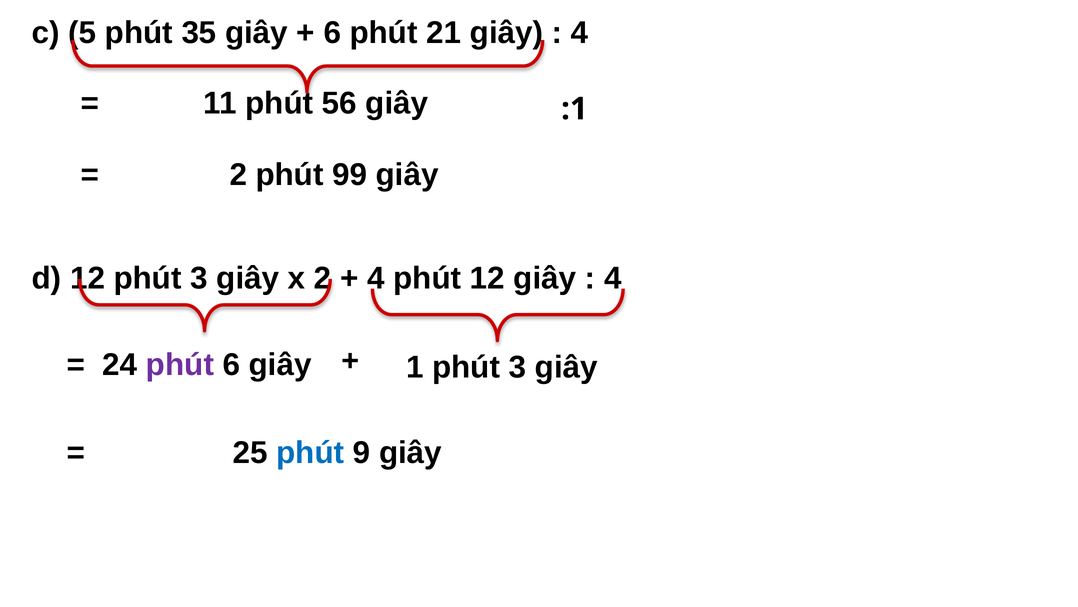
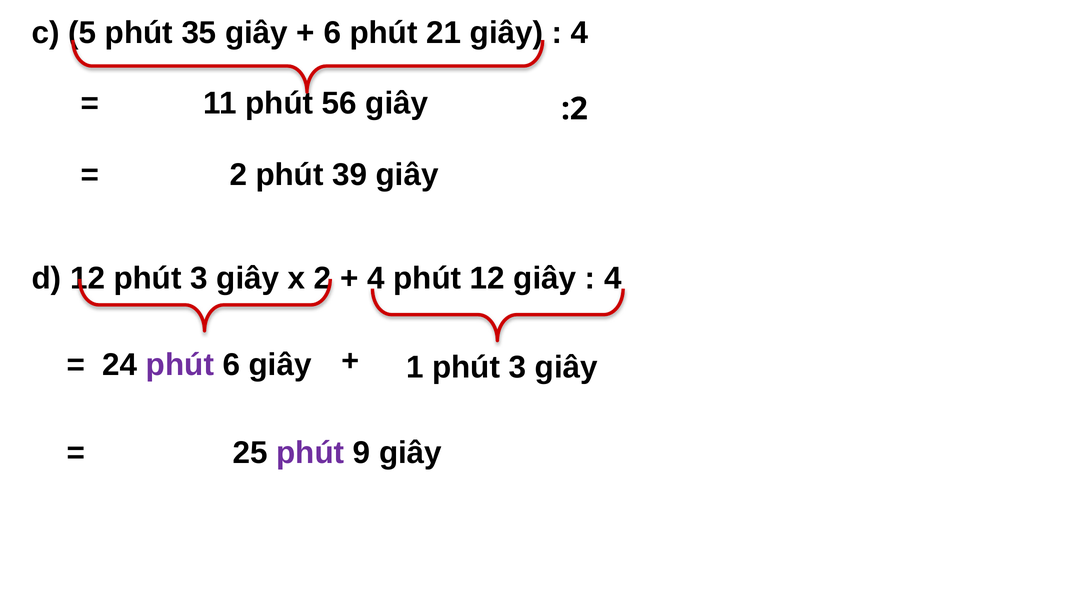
:1: :1 -> :2 (574, 109)
99: 99 -> 39 (350, 174)
phút colour: blue -> purple (310, 453)
